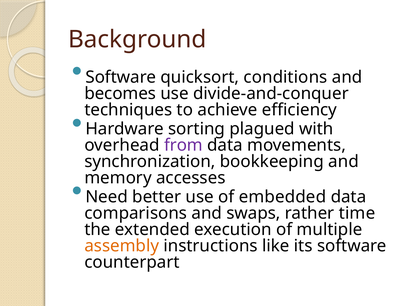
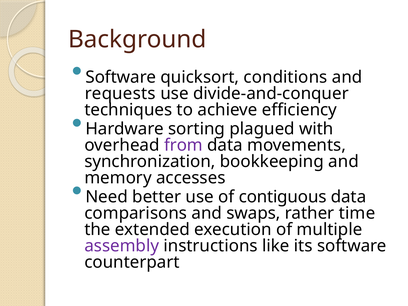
becomes: becomes -> requests (120, 94)
embedded: embedded -> contiguous (283, 197)
assembly colour: orange -> purple (122, 246)
